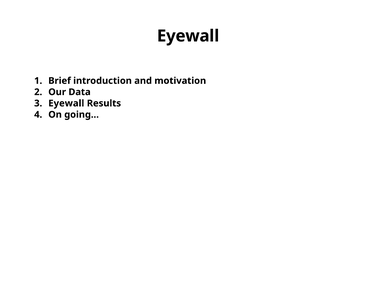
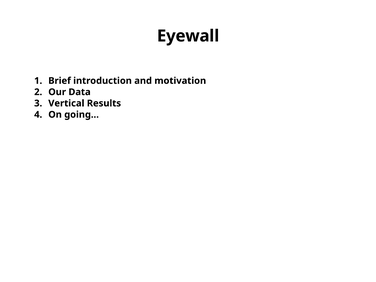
Eyewall: Eyewall -> Vertical (66, 103)
